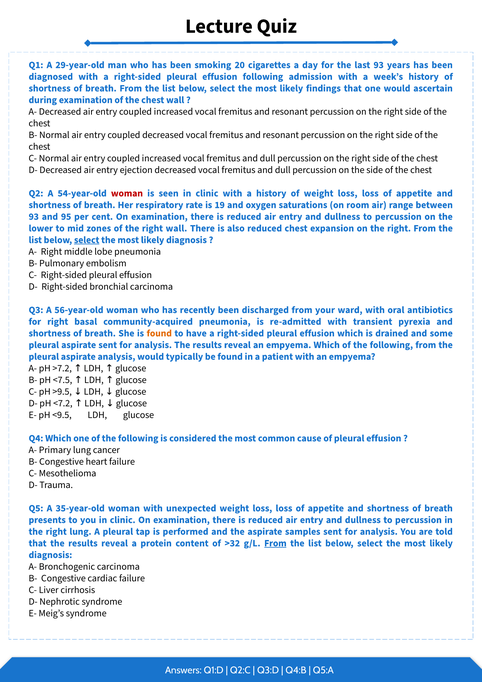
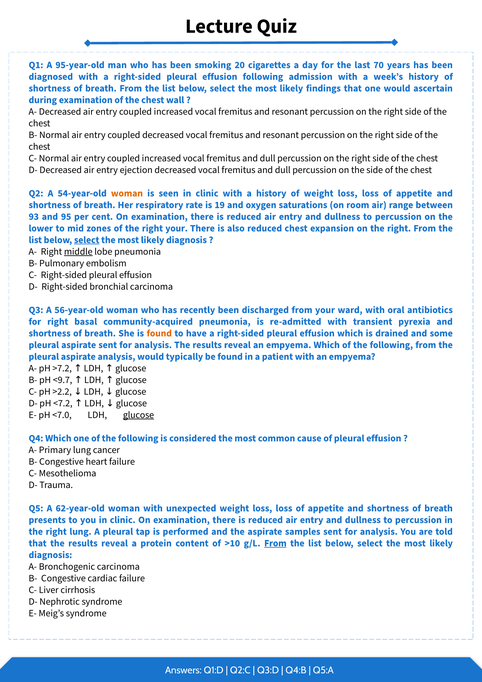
29-year-old: 29-year-old -> 95-year-old (80, 65)
last 93: 93 -> 70 (379, 65)
woman colour: red -> orange (127, 193)
right wall: wall -> your (177, 228)
middle underline: none -> present (78, 251)
<7.5: <7.5 -> <9.7 (63, 380)
>9.5: >9.5 -> >2.2 (62, 391)
<9.5: <9.5 -> <7.0 (62, 415)
glucose underline: none -> present (139, 415)
35-year-old: 35-year-old -> 62-year-old (80, 508)
>32: >32 -> >10 (232, 543)
